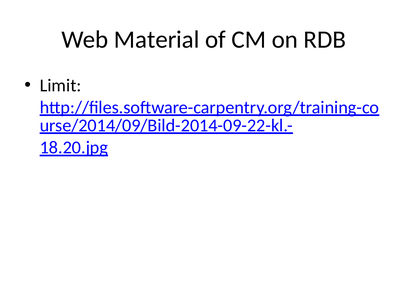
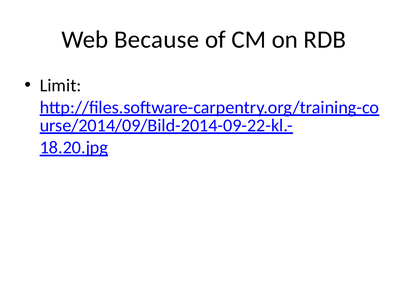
Material: Material -> Because (157, 39)
